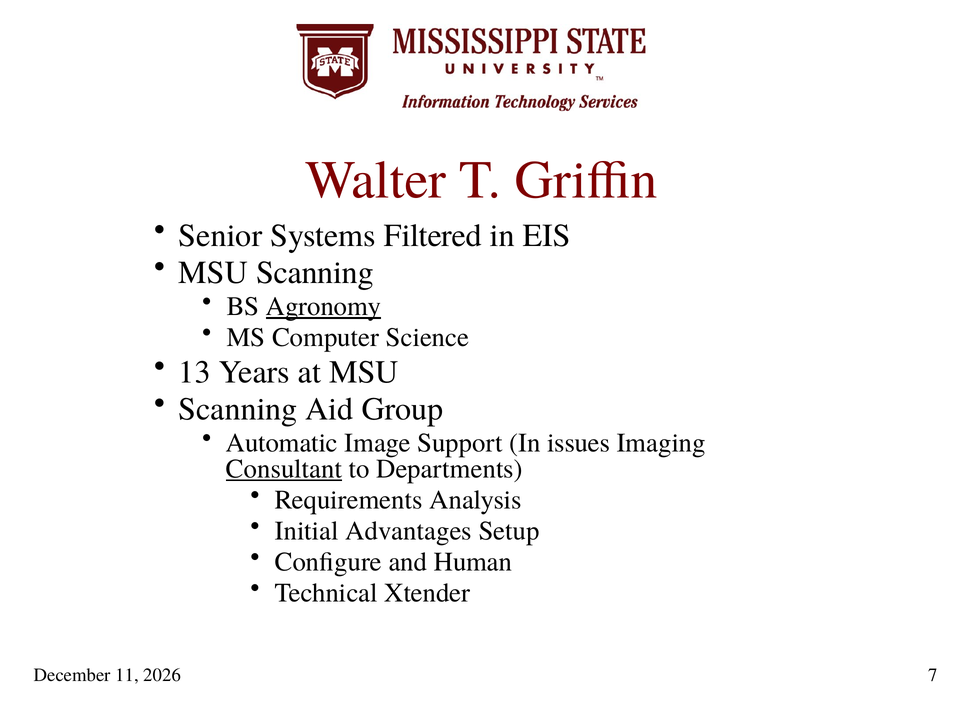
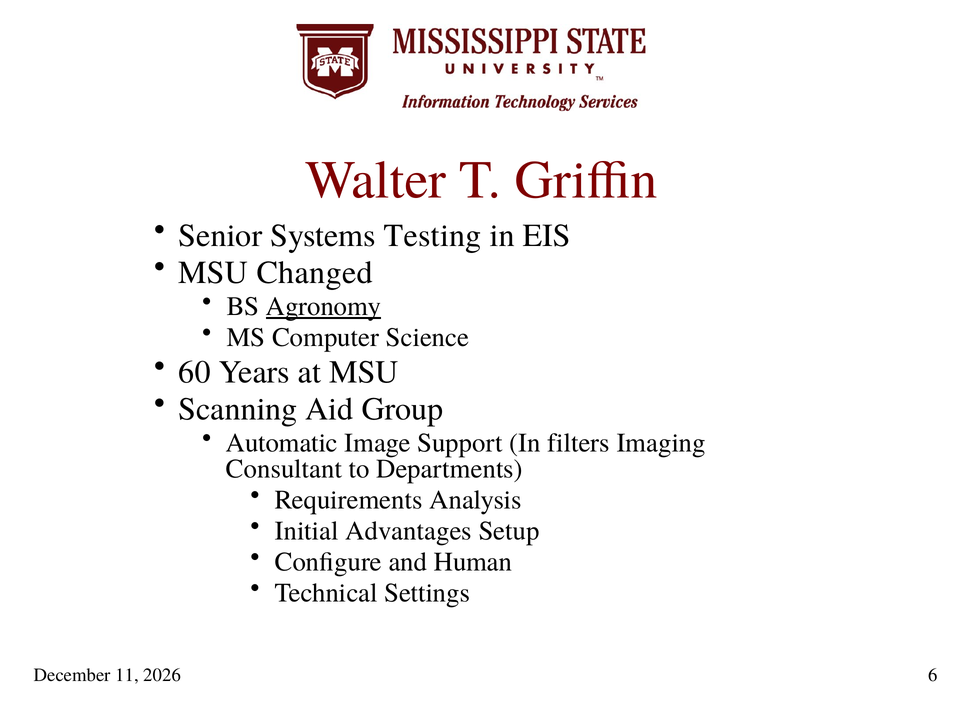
Filtered: Filtered -> Testing (433, 236)
MSU Scanning: Scanning -> Changed (315, 273)
13: 13 -> 60 (195, 372)
issues: issues -> filters (579, 443)
Consultant underline: present -> none (284, 469)
Xtender: Xtender -> Settings (427, 593)
7: 7 -> 6 (933, 675)
